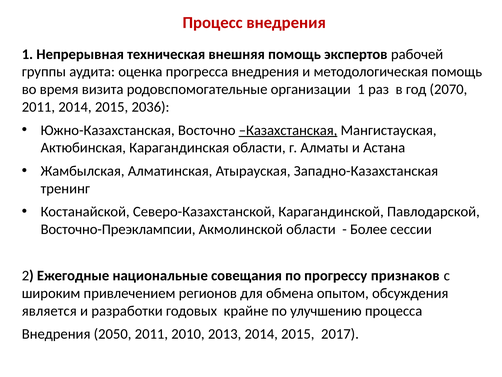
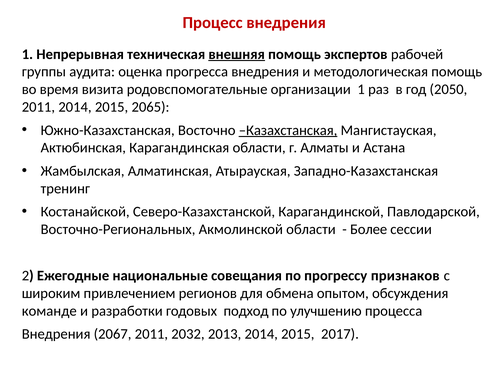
внешняя underline: none -> present (237, 54)
2070: 2070 -> 2050 (448, 89)
2036: 2036 -> 2065 (150, 107)
Восточно-Преэклампсии: Восточно-Преэклампсии -> Восточно-Региональных (118, 229)
является: является -> команде (49, 310)
крайне: крайне -> подход (246, 310)
2050: 2050 -> 2067 (113, 334)
2010: 2010 -> 2032 (188, 334)
